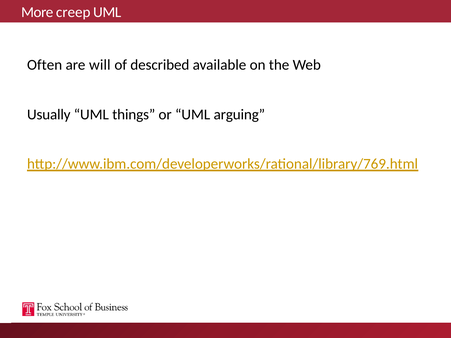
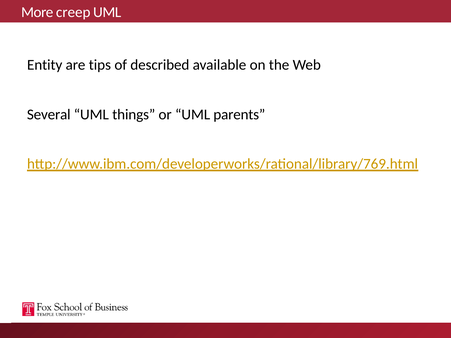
Often: Often -> Entity (45, 65)
will: will -> tips (100, 65)
Usually: Usually -> Several (49, 115)
arguing: arguing -> parents (239, 115)
